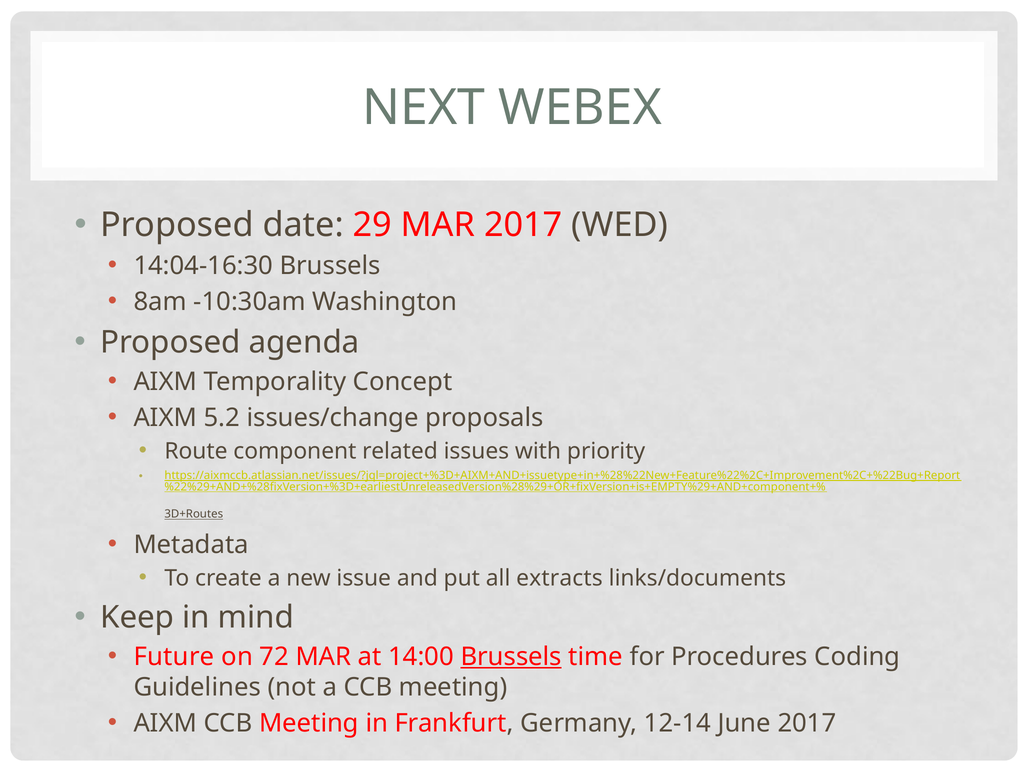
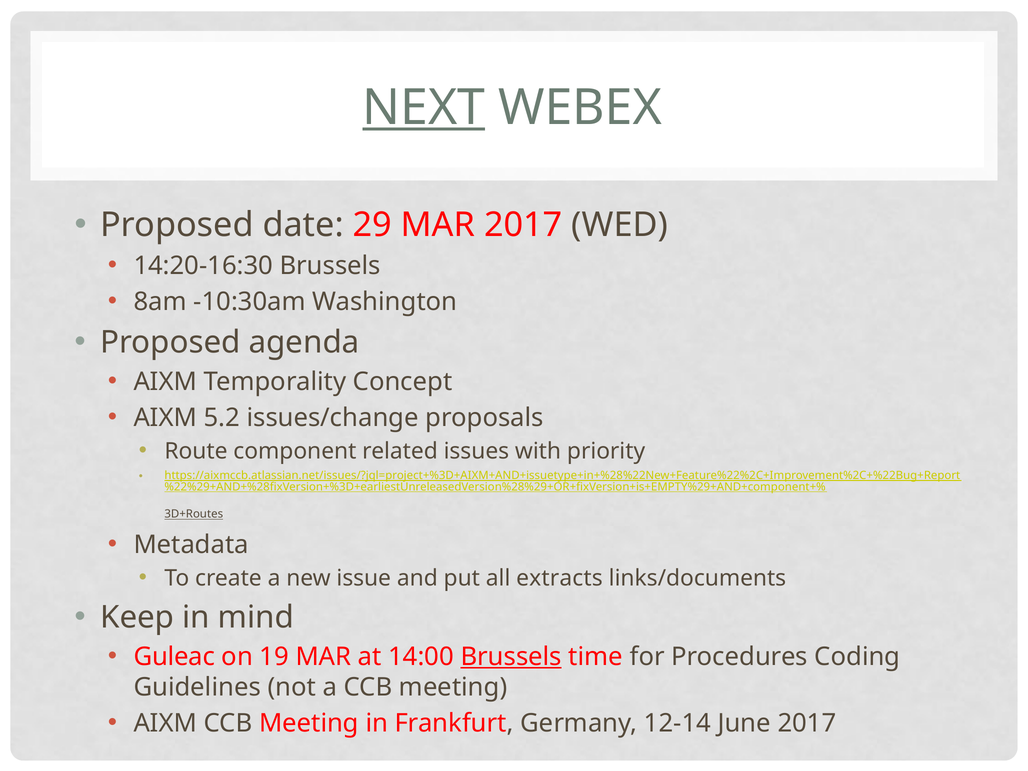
NEXT underline: none -> present (424, 108)
14:04-16:30: 14:04-16:30 -> 14:20-16:30 (203, 266)
Future: Future -> Guleac (174, 657)
72: 72 -> 19 (274, 657)
